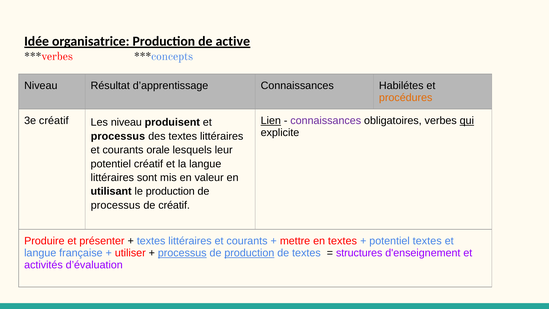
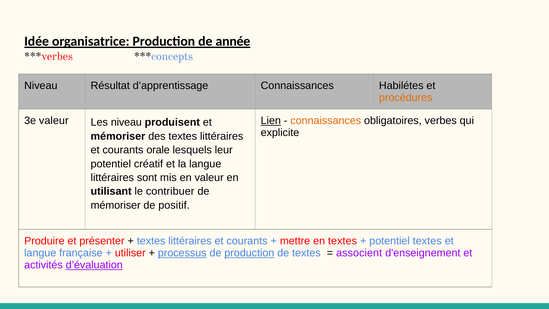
active: active -> année (233, 41)
3e créatif: créatif -> valeur (54, 121)
connaissances colour: purple -> orange (326, 121)
qui underline: present -> none (467, 121)
processus: processus -> mémoriser (118, 136)
le production: production -> contribuer (170, 191)
processus: processus -> mémoriser (116, 205)
de créatif: créatif -> positif (174, 205)
structures: structures -> associent (359, 253)
d’évaluation underline: none -> present (94, 265)
